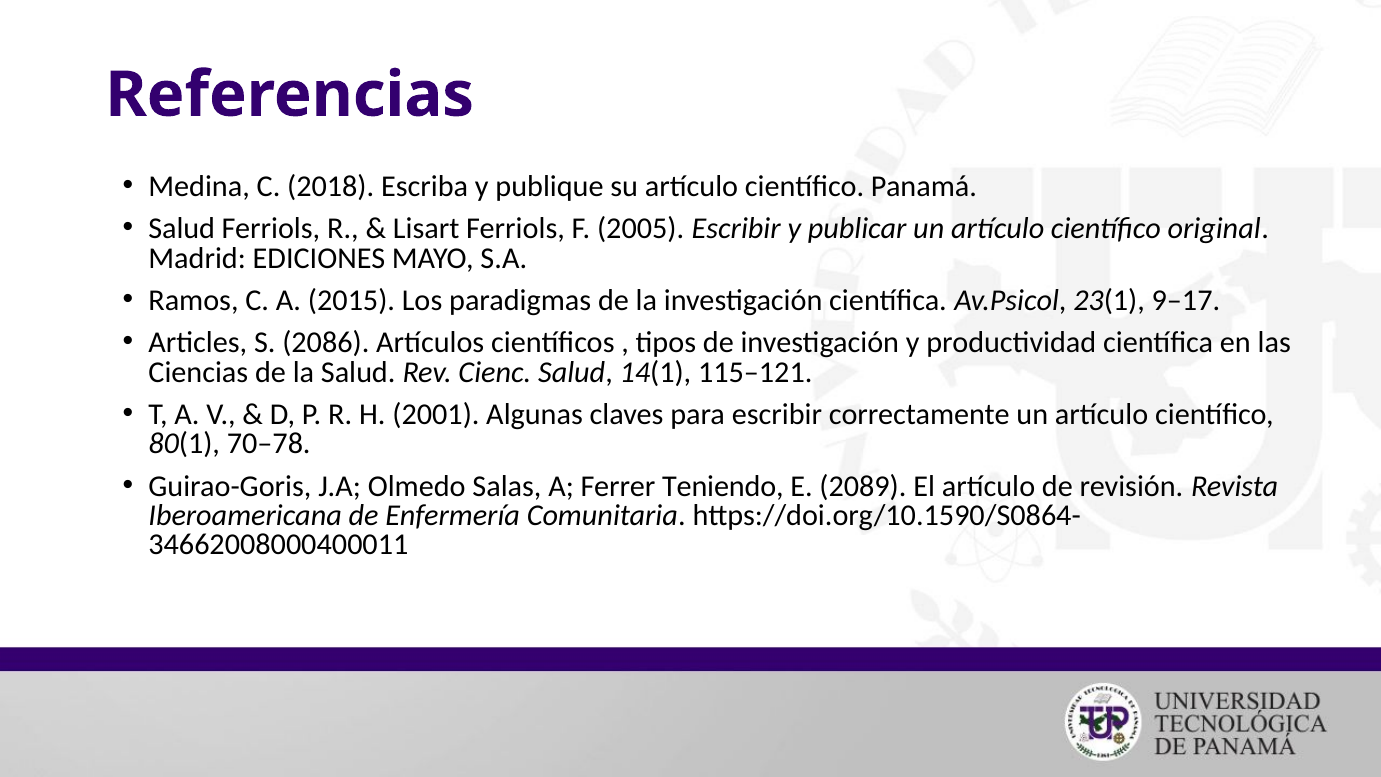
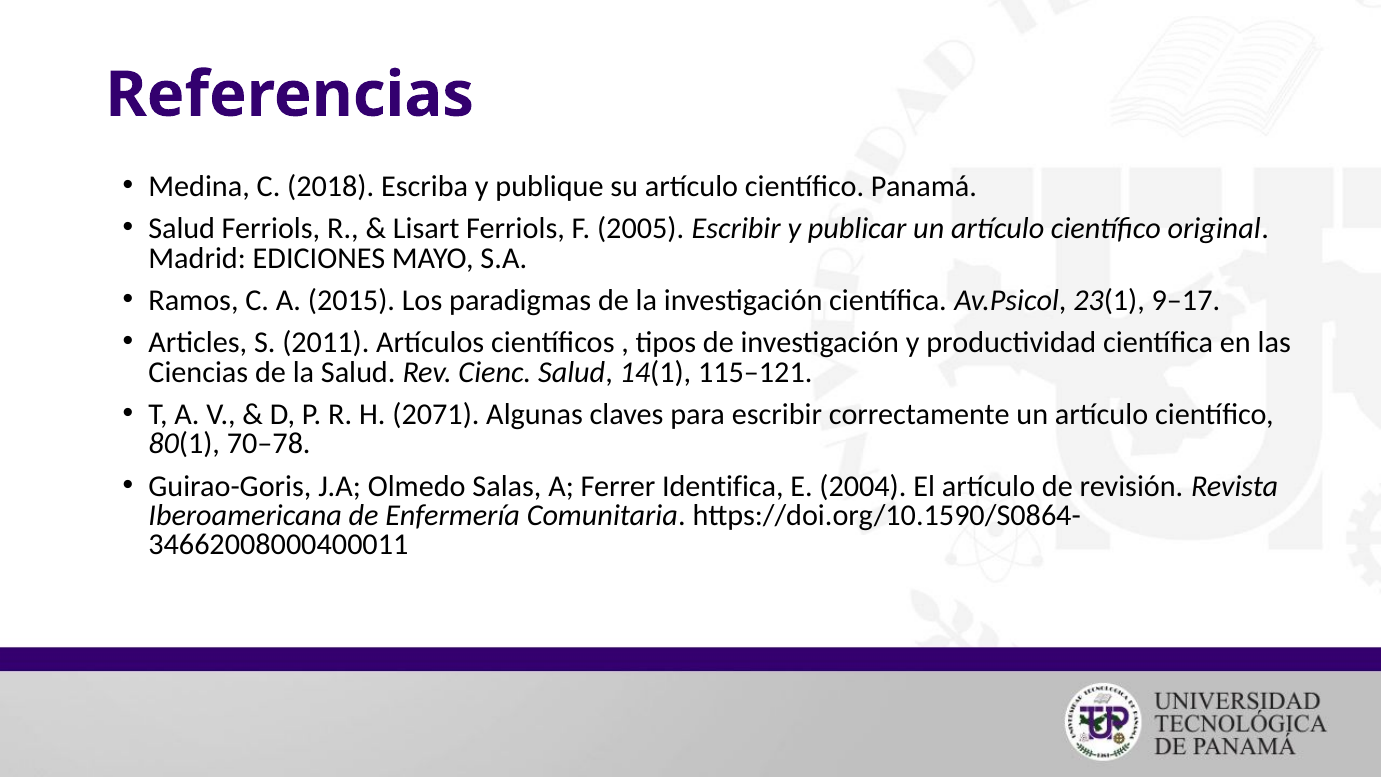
2086: 2086 -> 2011 (326, 343)
2001: 2001 -> 2071 (436, 414)
Teniendo: Teniendo -> Identifica (723, 486)
2089: 2089 -> 2004 (863, 486)
